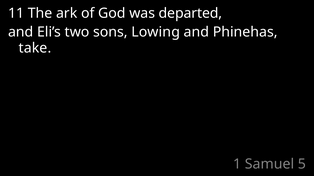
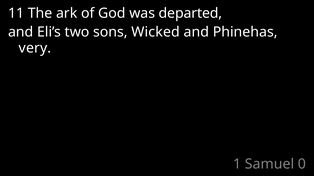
Lowing: Lowing -> Wicked (156, 32)
take: take -> very (35, 48)
5: 5 -> 0 (302, 165)
